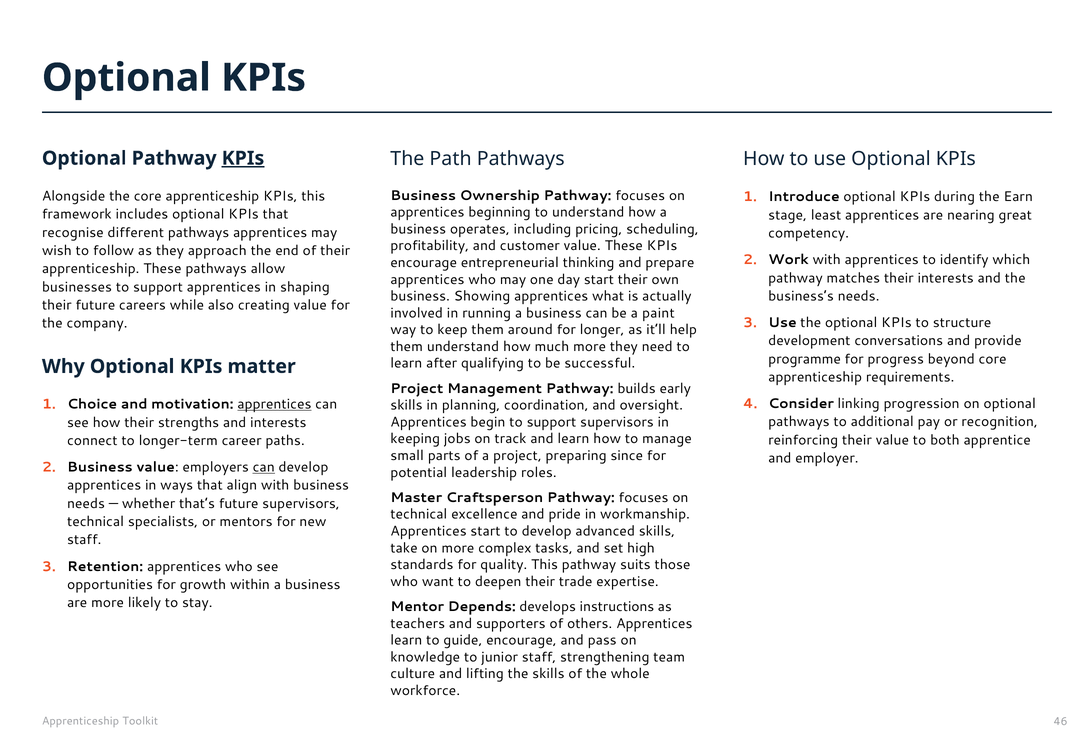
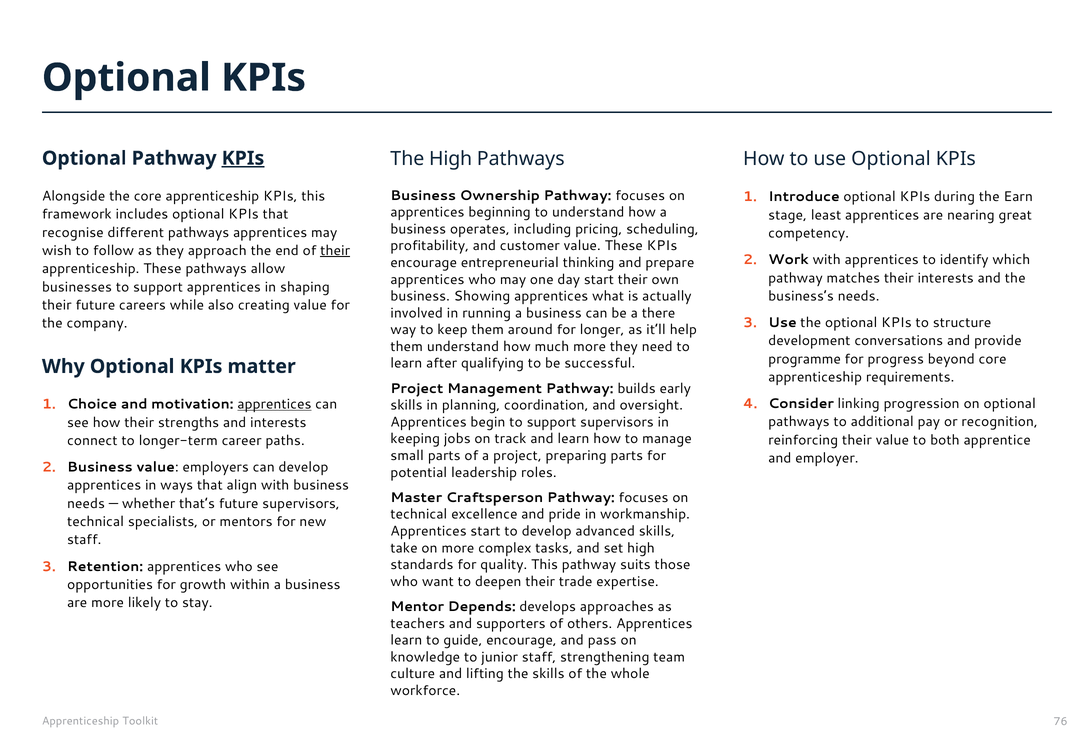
The Path: Path -> High (451, 159)
their underline: none -> present (335, 251)
paint: paint -> there (659, 313)
preparing since: since -> parts (627, 456)
can underline: present -> none (264, 468)
instructions: instructions -> approaches (617, 607)
46: 46 -> 76 (1061, 722)
